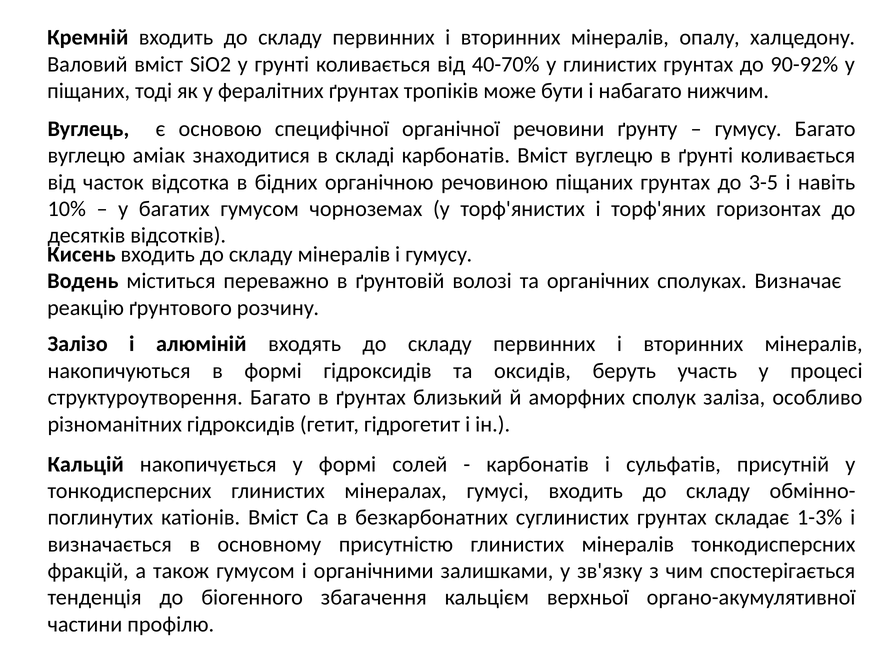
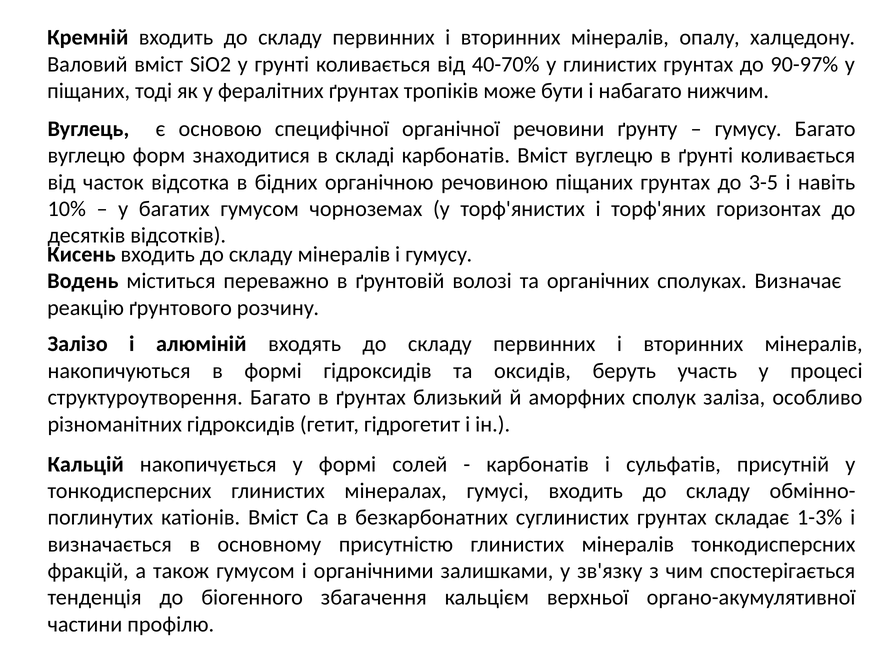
90-92%: 90-92% -> 90-97% (804, 64)
аміак: аміак -> форм (159, 155)
